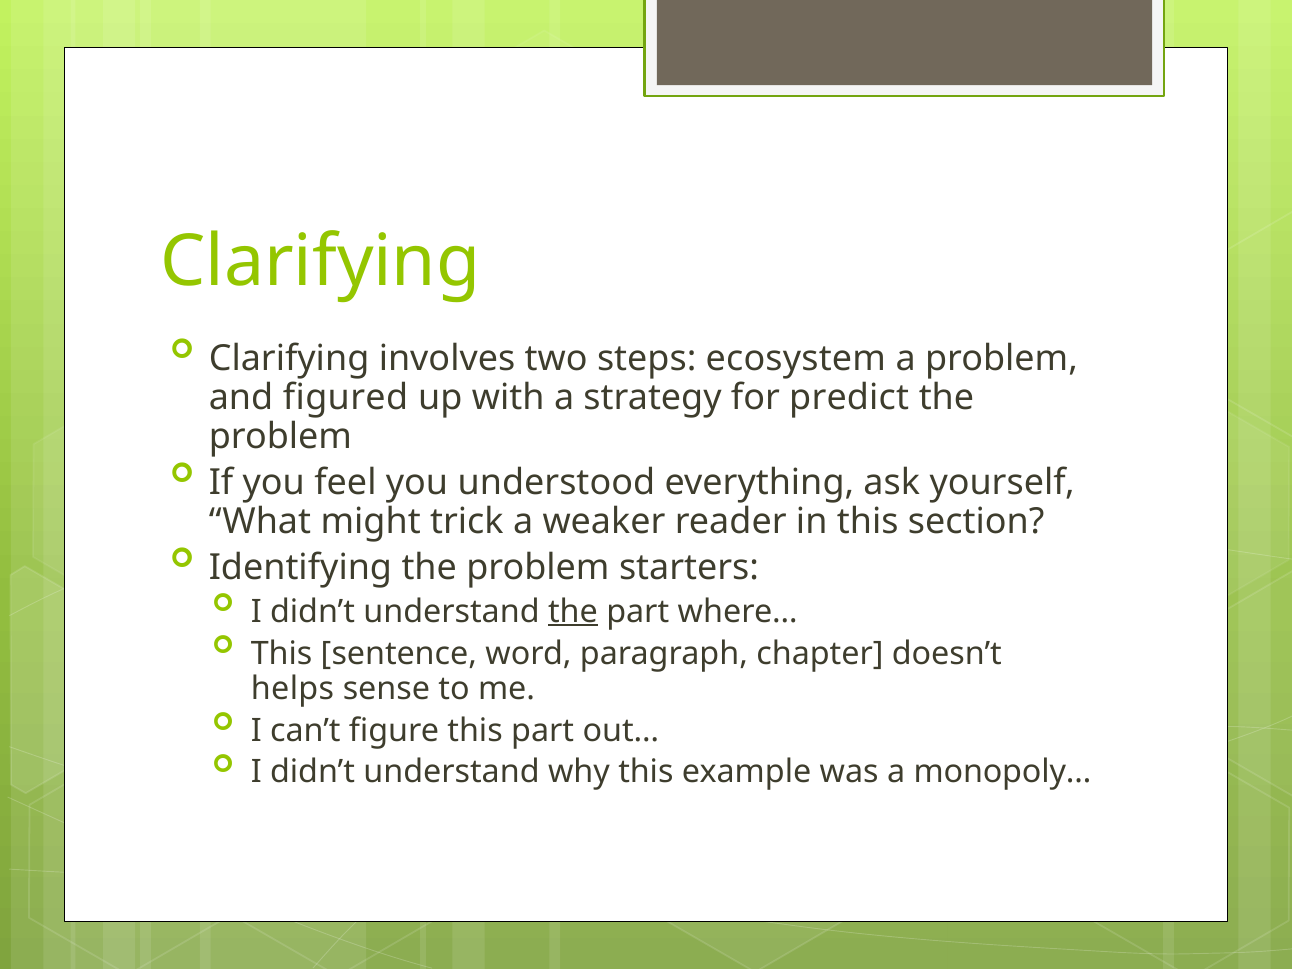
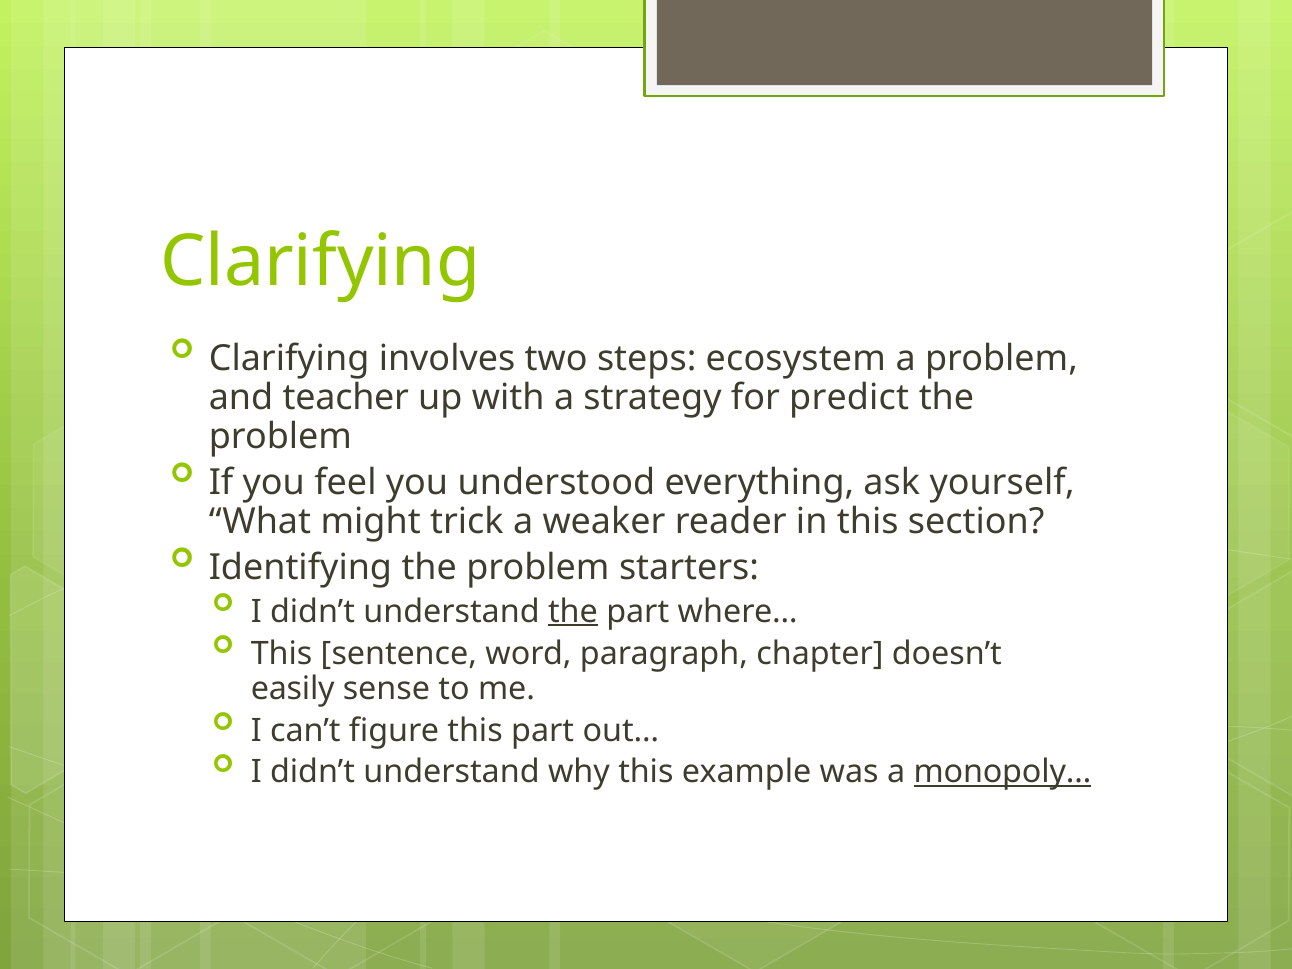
figured: figured -> teacher (346, 398)
helps: helps -> easily (293, 688)
monopoly… underline: none -> present (1002, 772)
